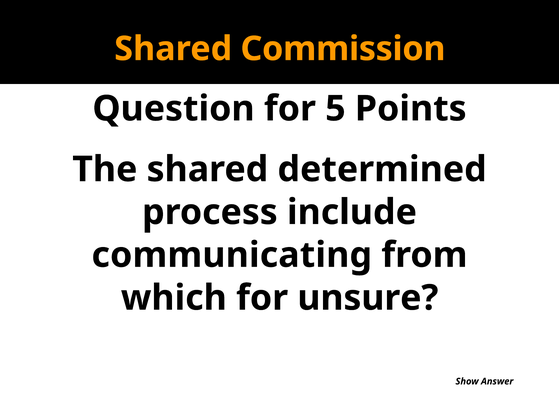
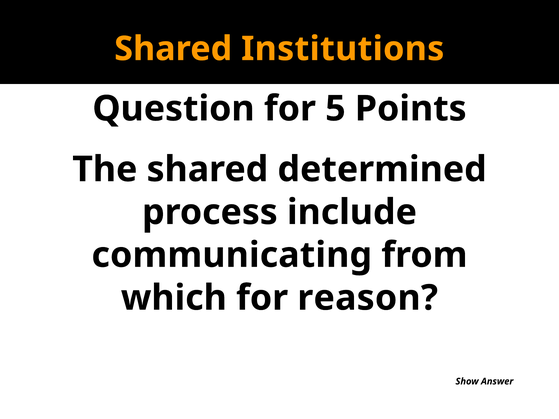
Commission: Commission -> Institutions (343, 49)
unsure: unsure -> reason (368, 298)
